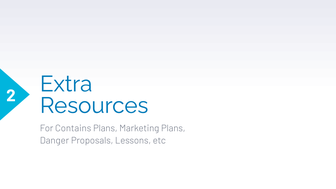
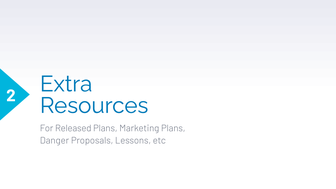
Contains: Contains -> Released (73, 128)
